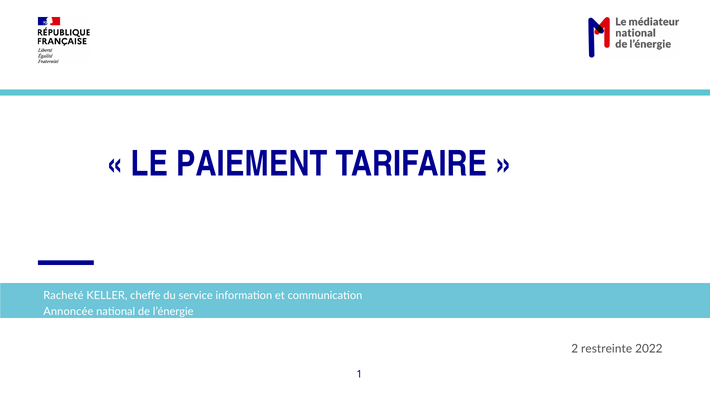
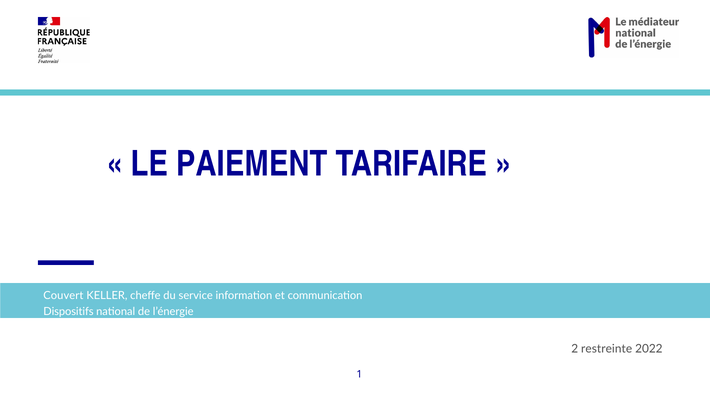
Racheté: Racheté -> Couvert (63, 295)
Annoncée: Annoncée -> Dispositifs (68, 311)
